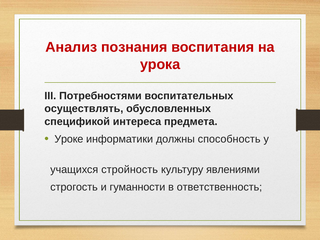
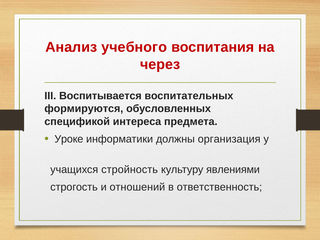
познания: познания -> учебного (134, 47)
урока: урока -> через (160, 64)
Потребностями: Потребностями -> Воспитывается (100, 96)
осуществлять: осуществлять -> формируются (84, 109)
способность: способность -> организация (229, 139)
гуманности: гуманности -> отношений (137, 187)
